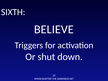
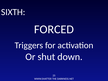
BELIEVE: BELIEVE -> FORCED (54, 29)
